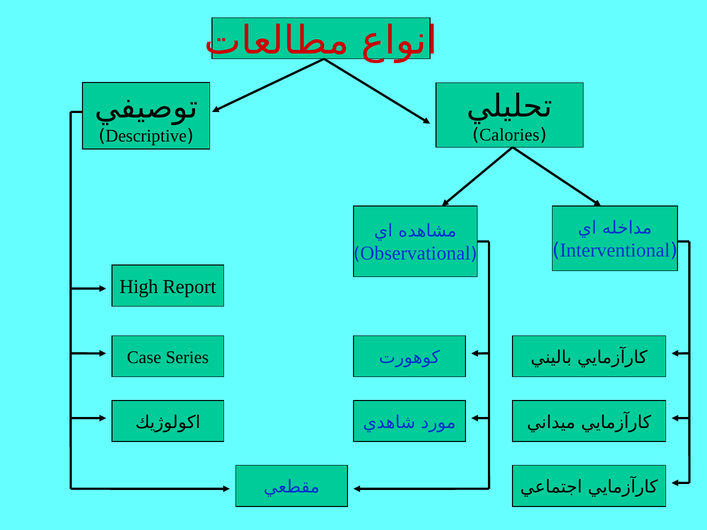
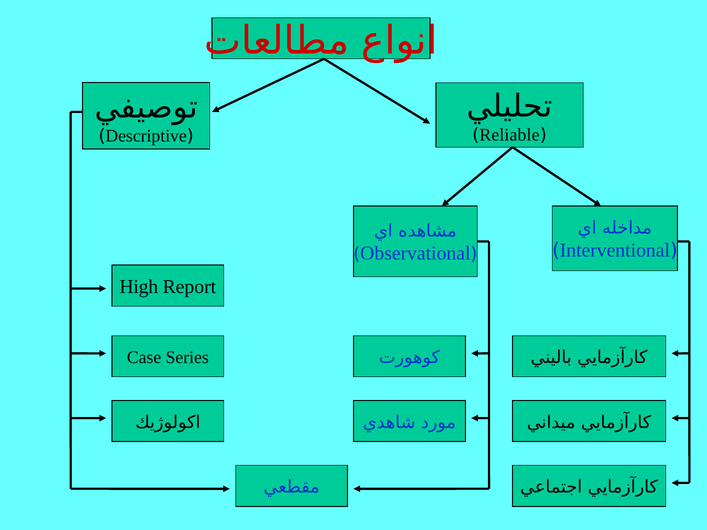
Calories: Calories -> Reliable (509, 135)
